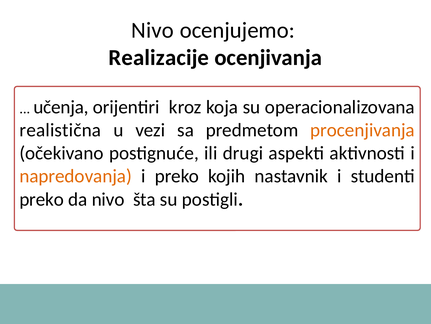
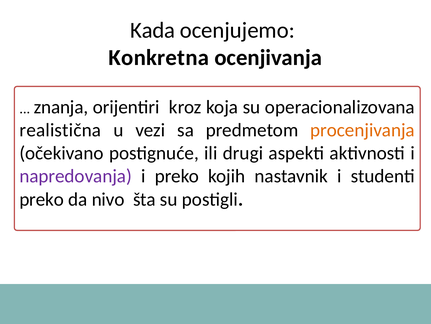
Nivo: Nivo -> Kada (153, 30)
Realizacije: Realizacije -> Konkretna (159, 58)
učenja: učenja -> znanja (61, 107)
napredovanja colour: orange -> purple (76, 176)
